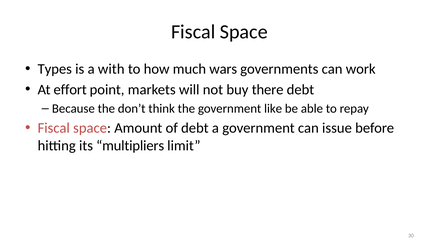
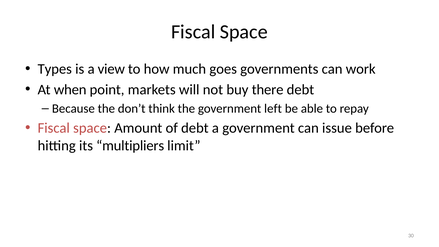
with: with -> view (111, 69)
wars: wars -> goes (223, 69)
effort: effort -> when (70, 90)
like: like -> left (273, 108)
